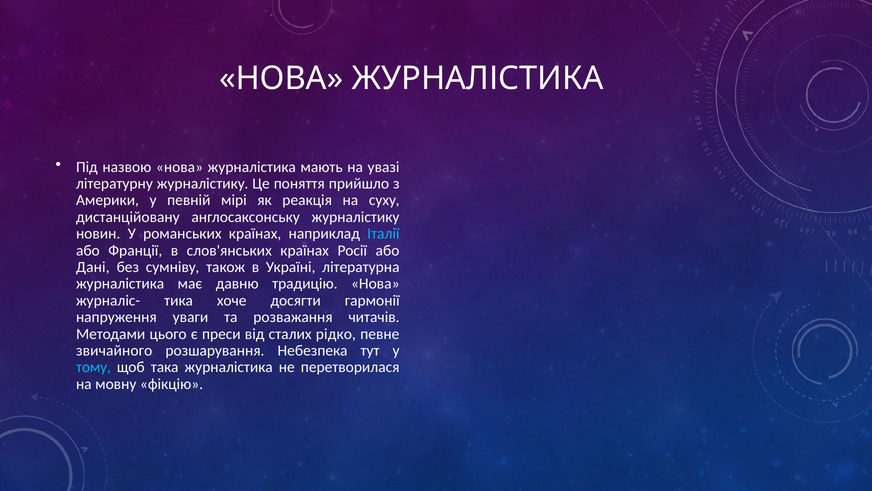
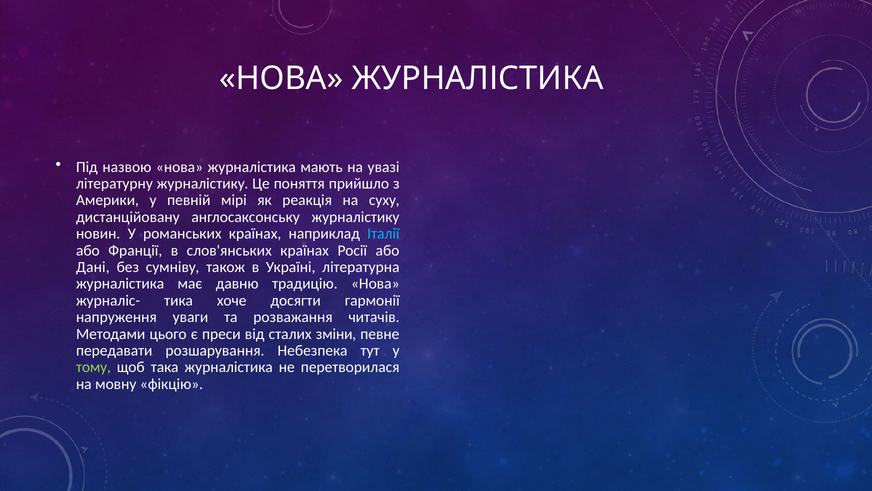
рідко: рідко -> зміни (336, 334)
звичайного: звичайного -> передавати (114, 350)
тому colour: light blue -> light green (93, 367)
